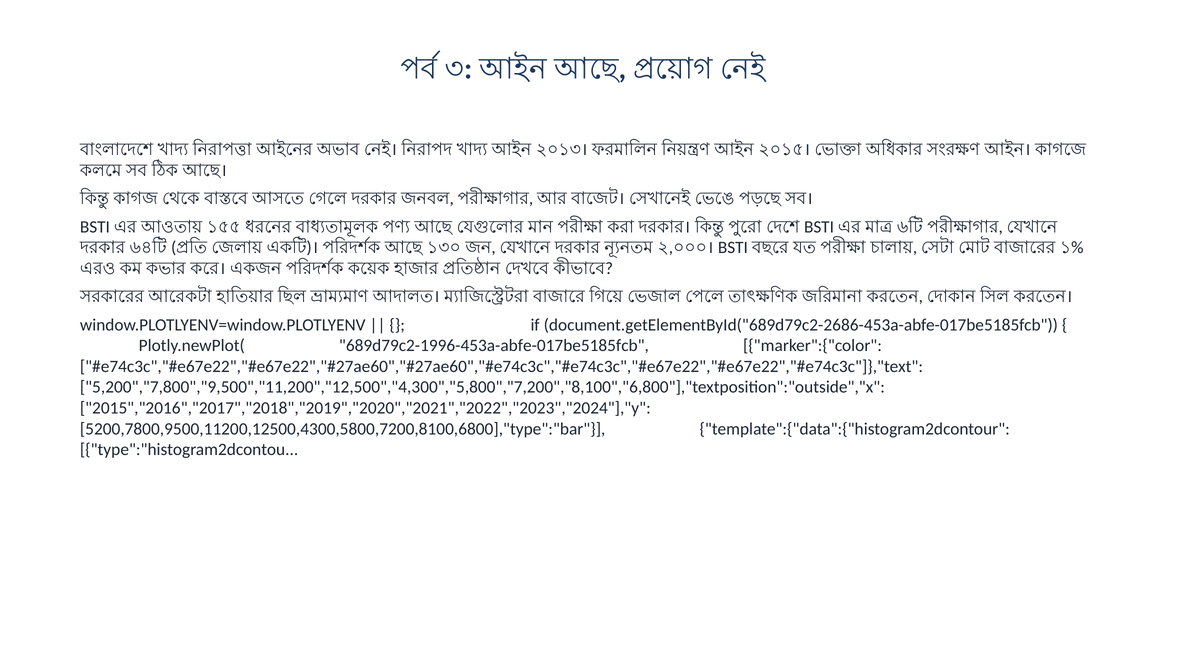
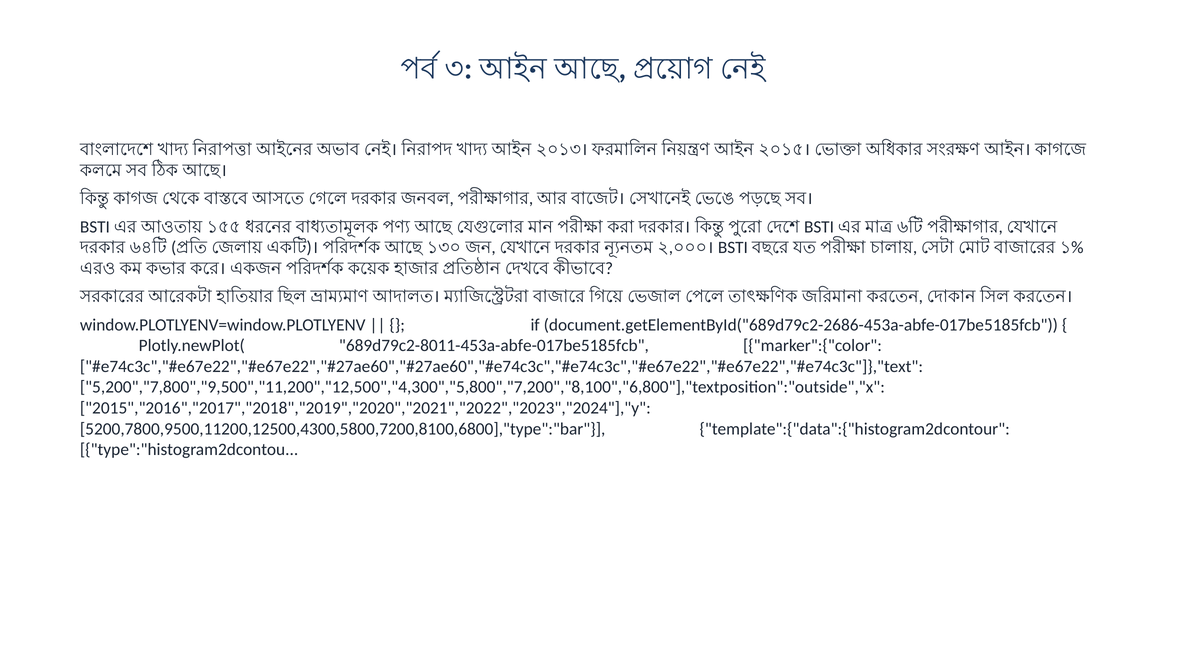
689d79c2-1996-453a-abfe-017be5185fcb: 689d79c2-1996-453a-abfe-017be5185fcb -> 689d79c2-8011-453a-abfe-017be5185fcb (494, 345)
